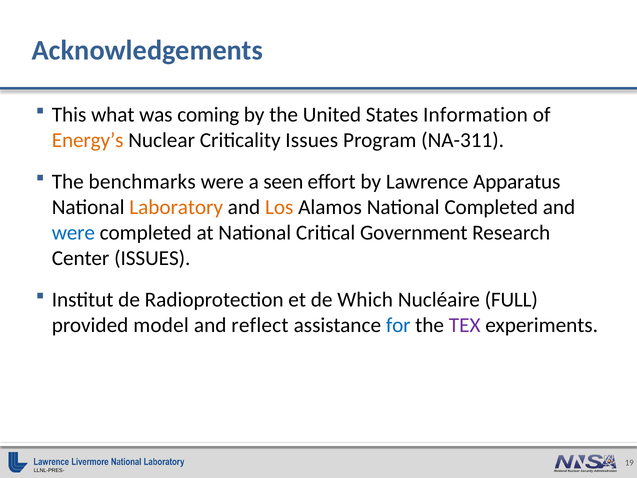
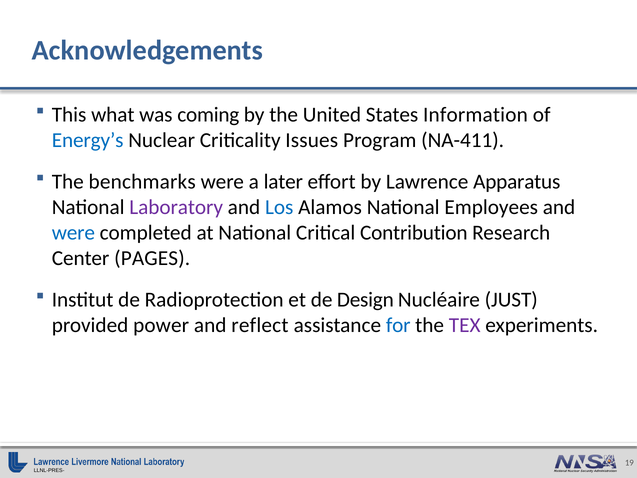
Energy’s colour: orange -> blue (88, 140)
NA-311: NA-311 -> NA-411 (463, 140)
seen: seen -> later (283, 182)
Laboratory colour: orange -> purple (176, 207)
Los colour: orange -> blue (279, 207)
National Completed: Completed -> Employees (491, 207)
Government: Government -> Contribution (414, 232)
Center ISSUES: ISSUES -> PAGES (152, 258)
Which: Which -> Design (365, 299)
FULL: FULL -> JUST (511, 299)
model: model -> power (161, 325)
